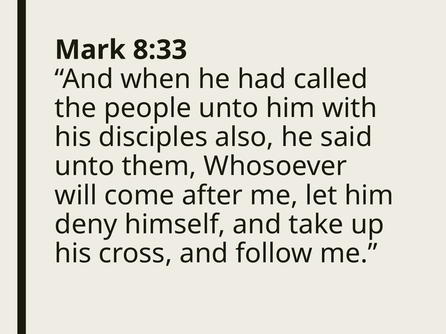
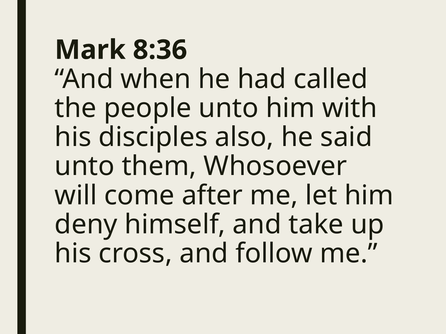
8:33: 8:33 -> 8:36 (160, 50)
